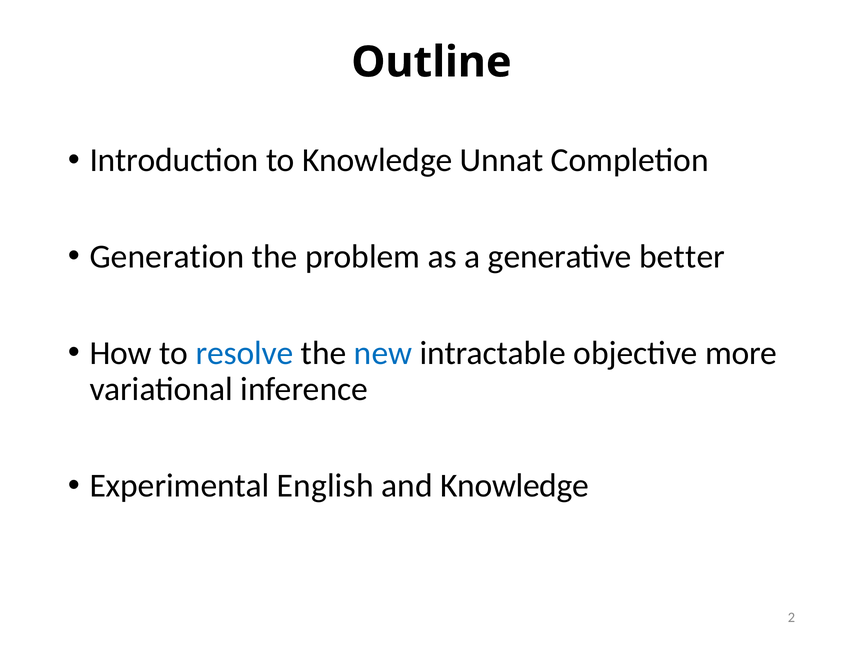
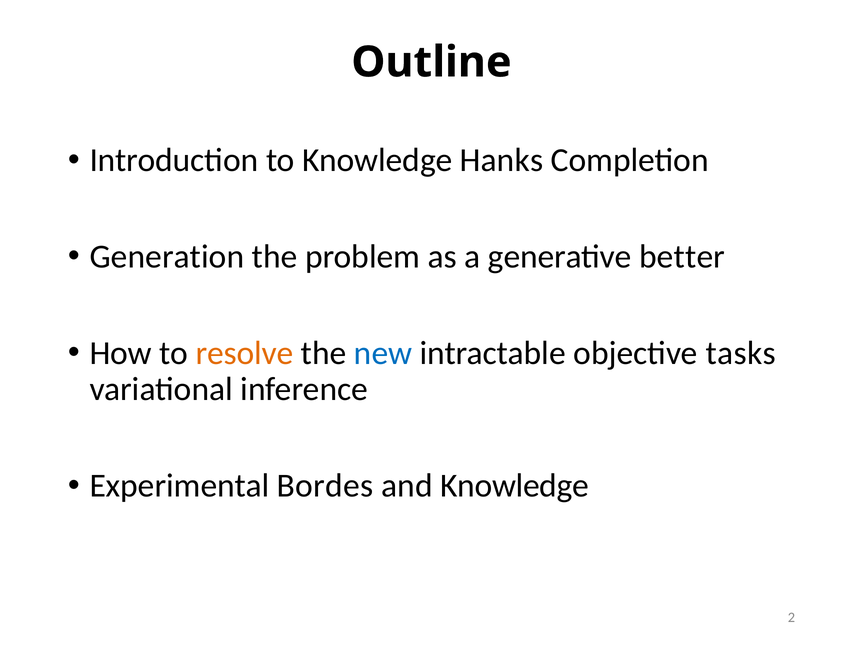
Unnat: Unnat -> Hanks (501, 160)
resolve colour: blue -> orange (245, 353)
more: more -> tasks (741, 353)
English: English -> Bordes (325, 486)
